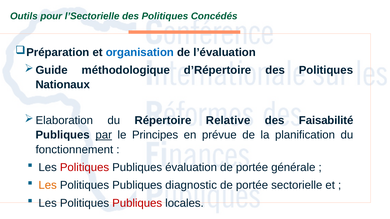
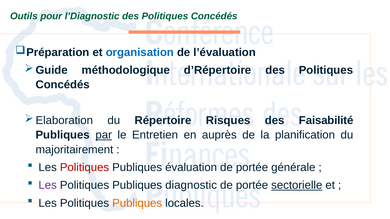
l’Sectorielle: l’Sectorielle -> l’Diagnostic (92, 16)
Nationaux: Nationaux -> Concédés (63, 85)
Relative: Relative -> Risques (228, 121)
Principes: Principes -> Entretien (155, 135)
prévue: prévue -> auprès (219, 135)
fonctionnement: fonctionnement -> majoritairement (74, 150)
Les colour: orange -> purple (48, 186)
sectorielle underline: none -> present (297, 186)
Publiques colour: red -> orange (137, 203)
